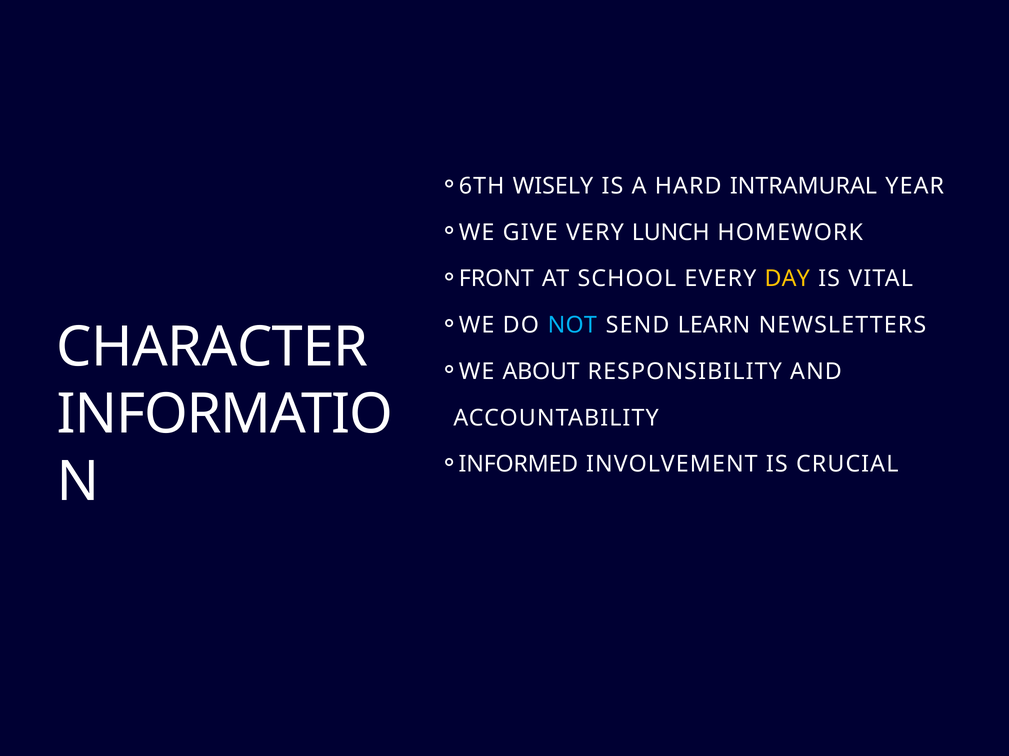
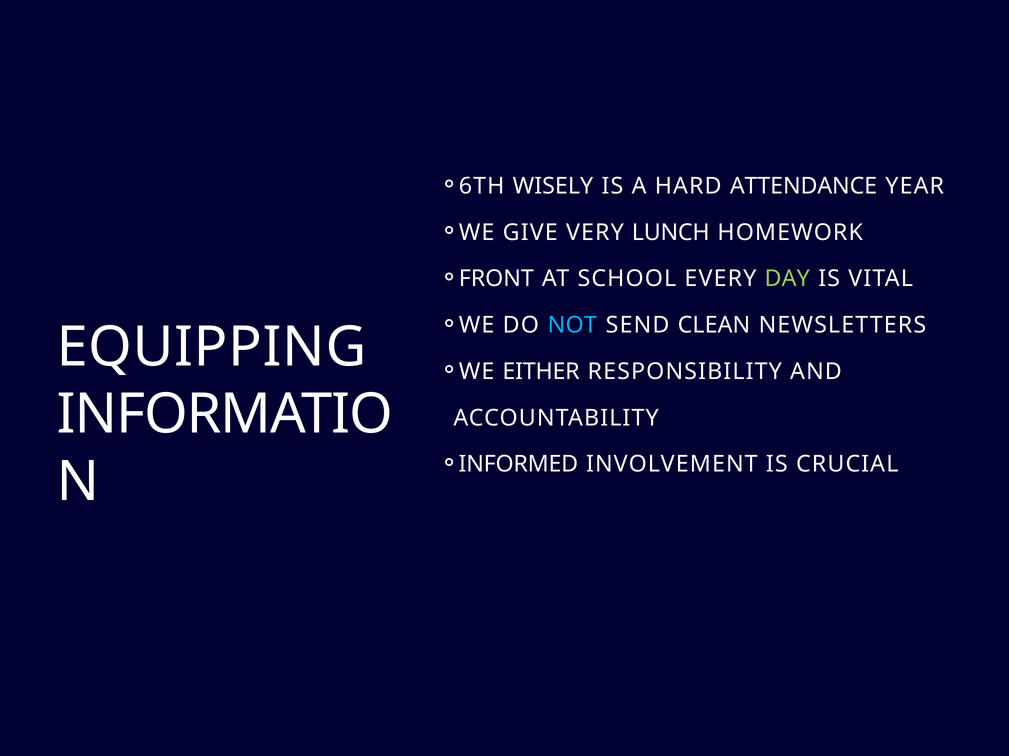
INTRAMURAL: INTRAMURAL -> ATTENDANCE (804, 186)
DAY colour: yellow -> light green (787, 279)
LEARN: LEARN -> CLEAN (714, 325)
CHARACTER: CHARACTER -> EQUIPPING (212, 348)
ABOUT: ABOUT -> EITHER (541, 372)
